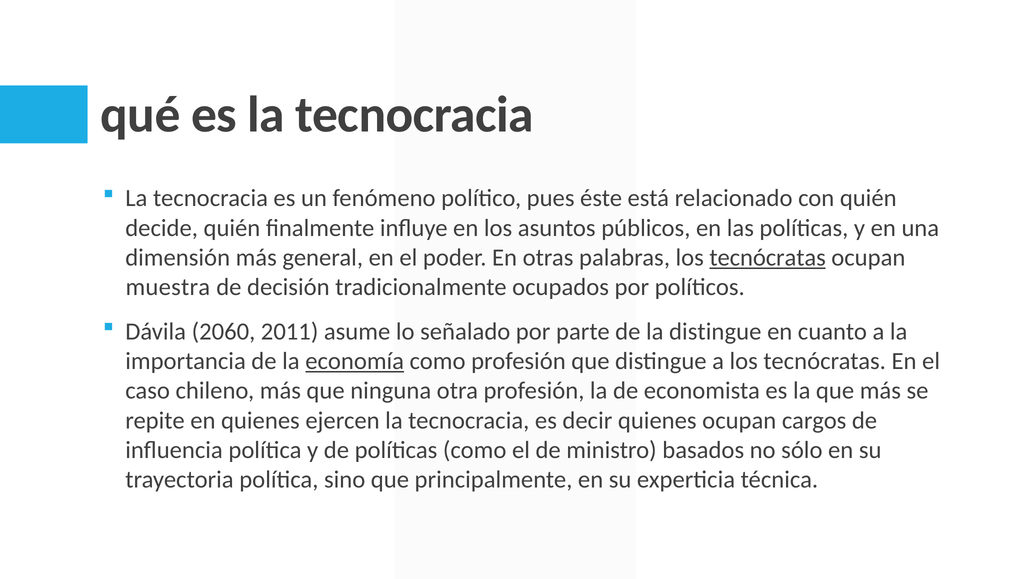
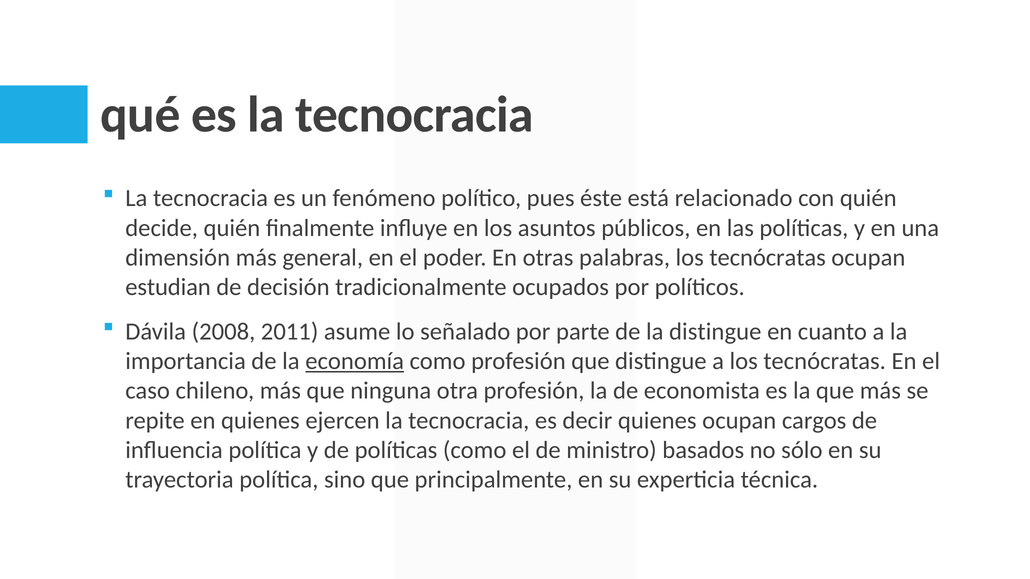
tecnócratas underline: present -> none (768, 258)
muestra: muestra -> estudian (168, 287)
2060: 2060 -> 2008 (223, 332)
